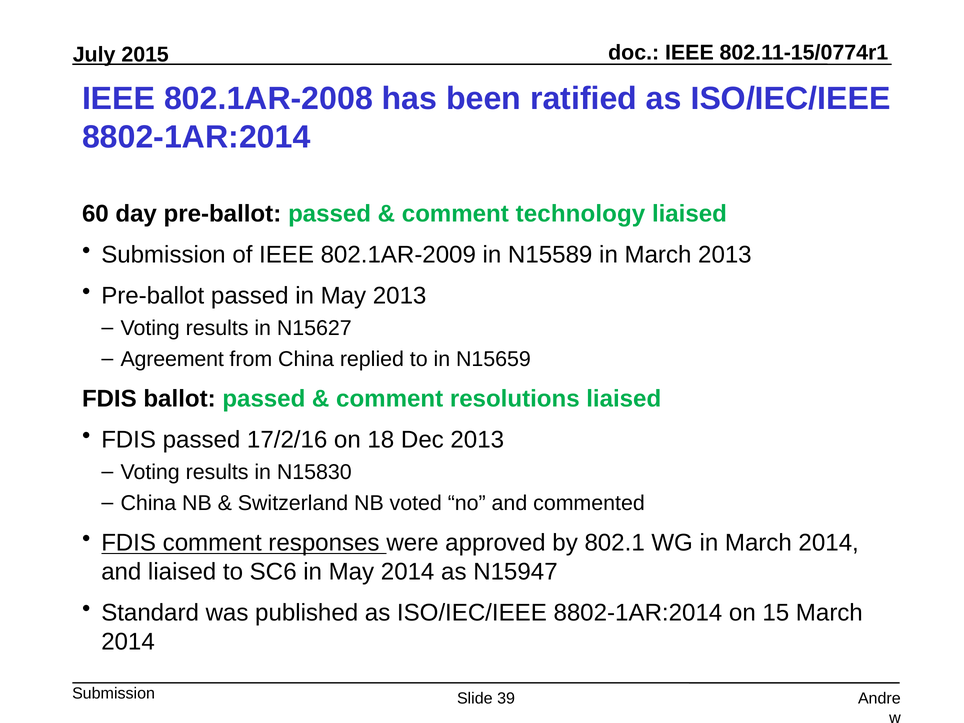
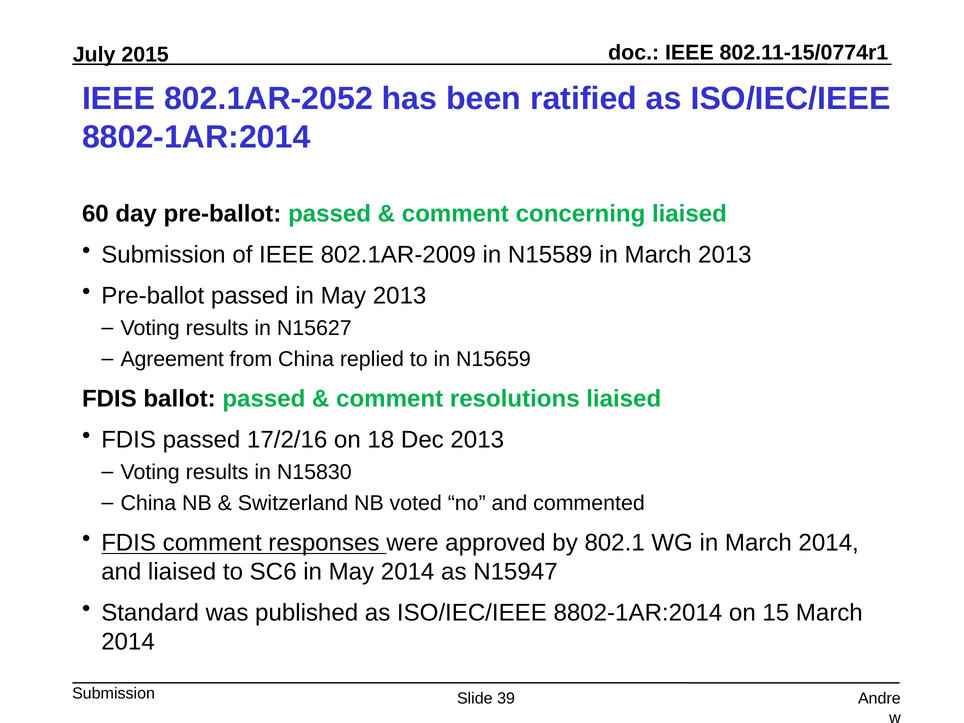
802.1AR-2008: 802.1AR-2008 -> 802.1AR-2052 (269, 99)
technology: technology -> concerning (581, 214)
